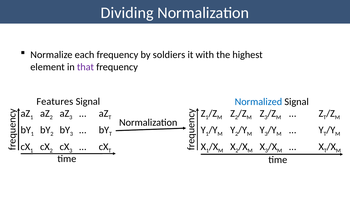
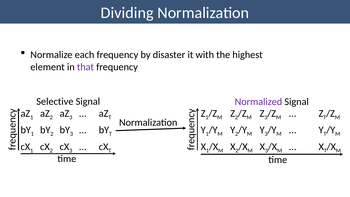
soldiers: soldiers -> disaster (169, 55)
Features: Features -> Selective (55, 101)
Normalized colour: blue -> purple (258, 102)
